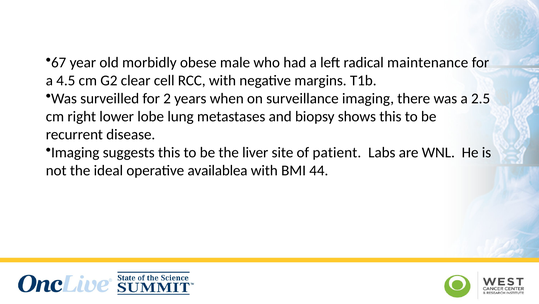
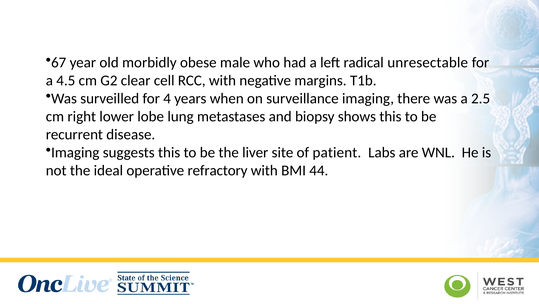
maintenance: maintenance -> unresectable (428, 63)
2: 2 -> 4 (167, 98)
availablea: availablea -> refractory (217, 170)
